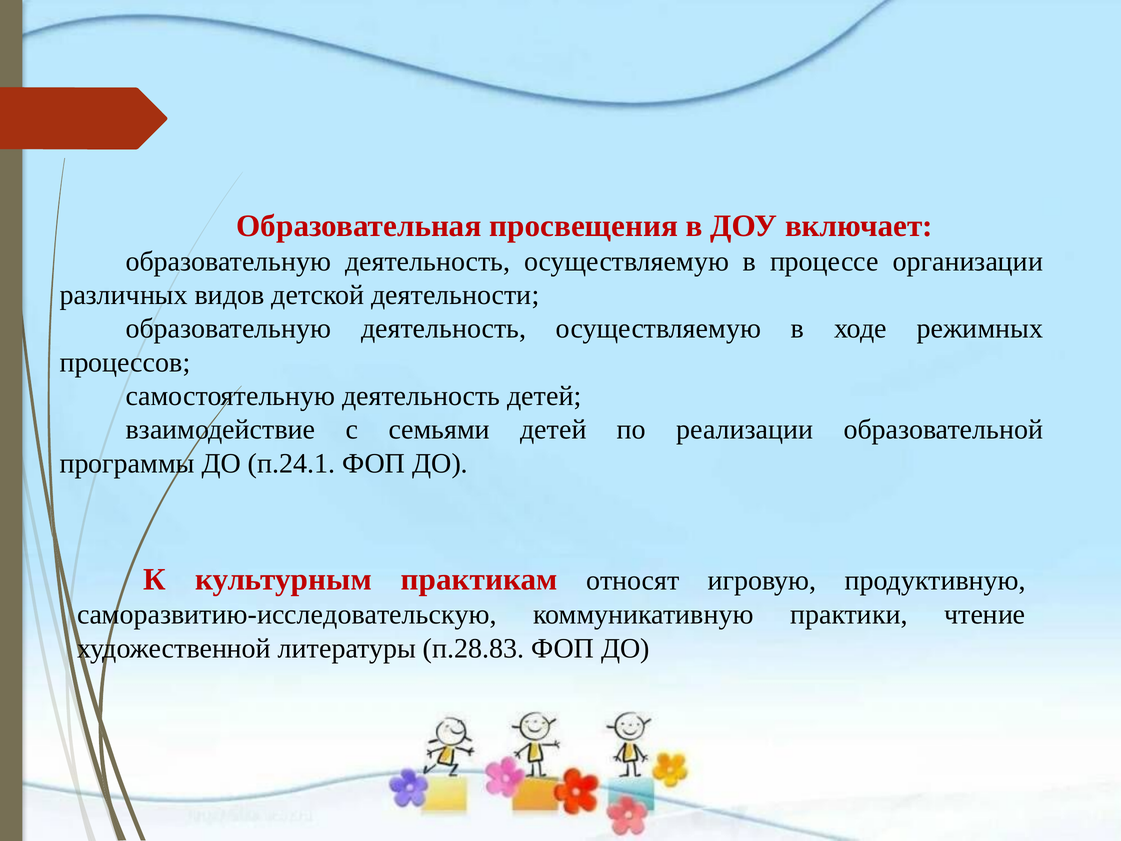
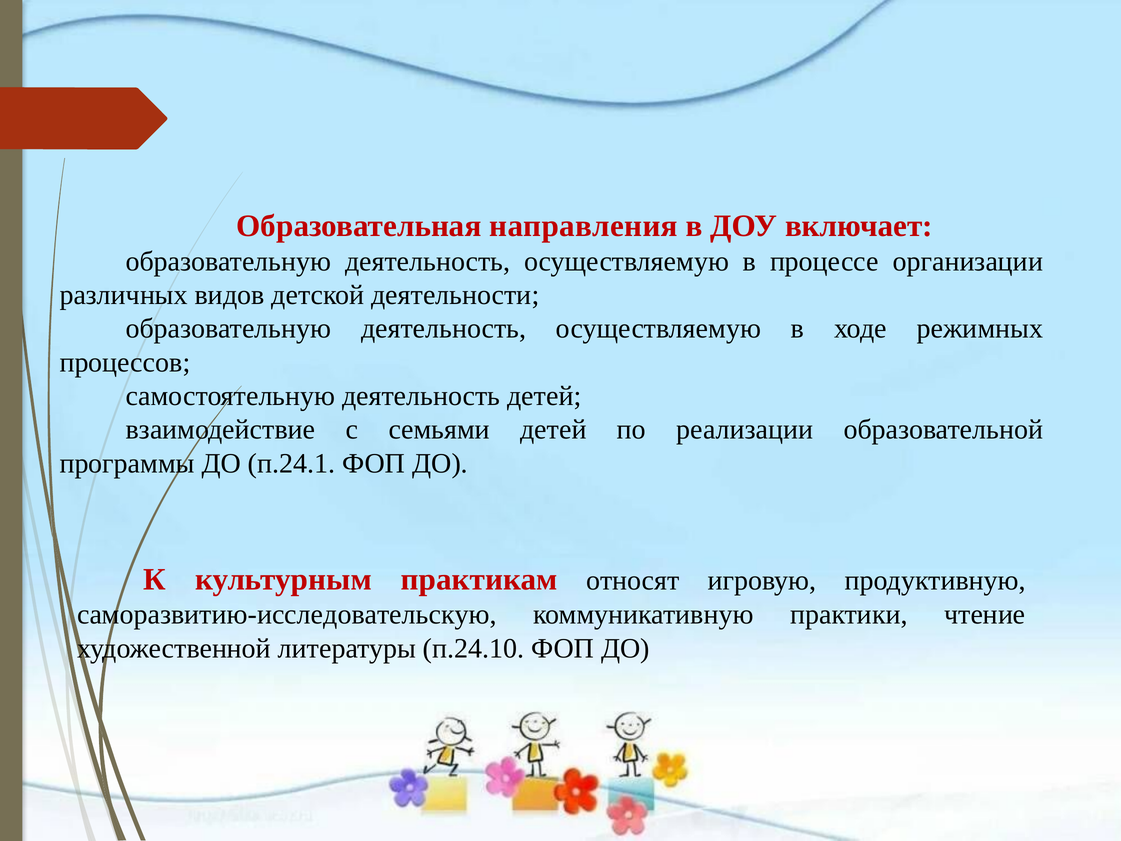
просвещения: просвещения -> направления (583, 226)
п.28.83: п.28.83 -> п.24.10 (474, 648)
